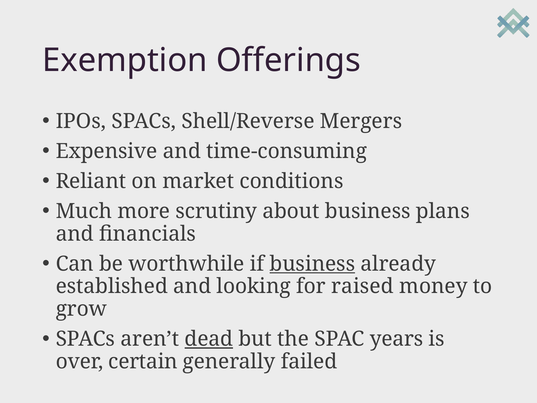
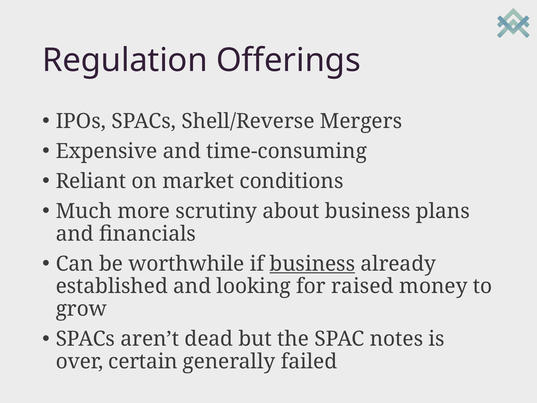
Exemption: Exemption -> Regulation (125, 60)
dead underline: present -> none (209, 339)
years: years -> notes (396, 339)
